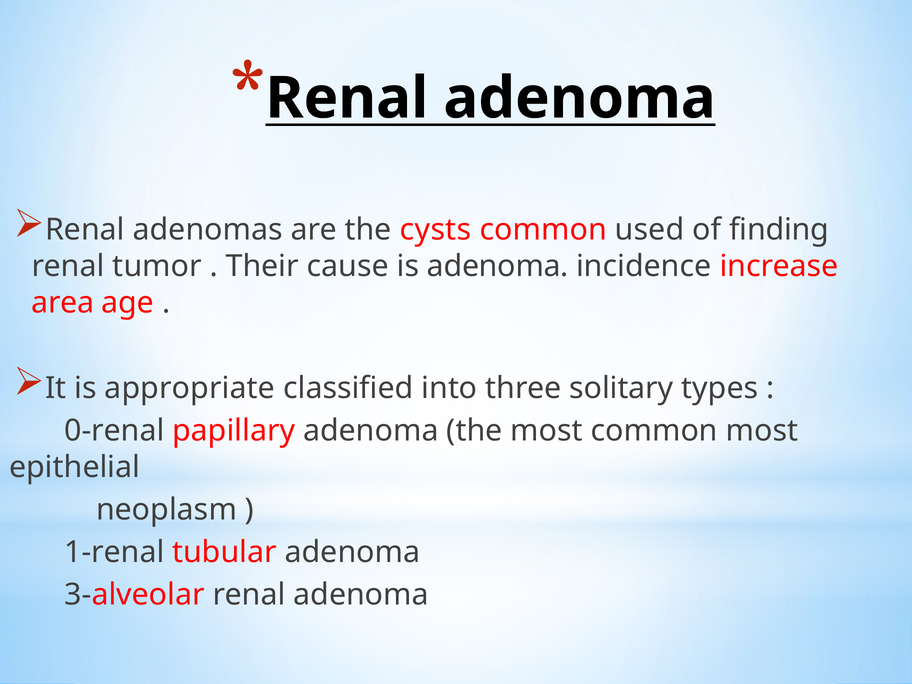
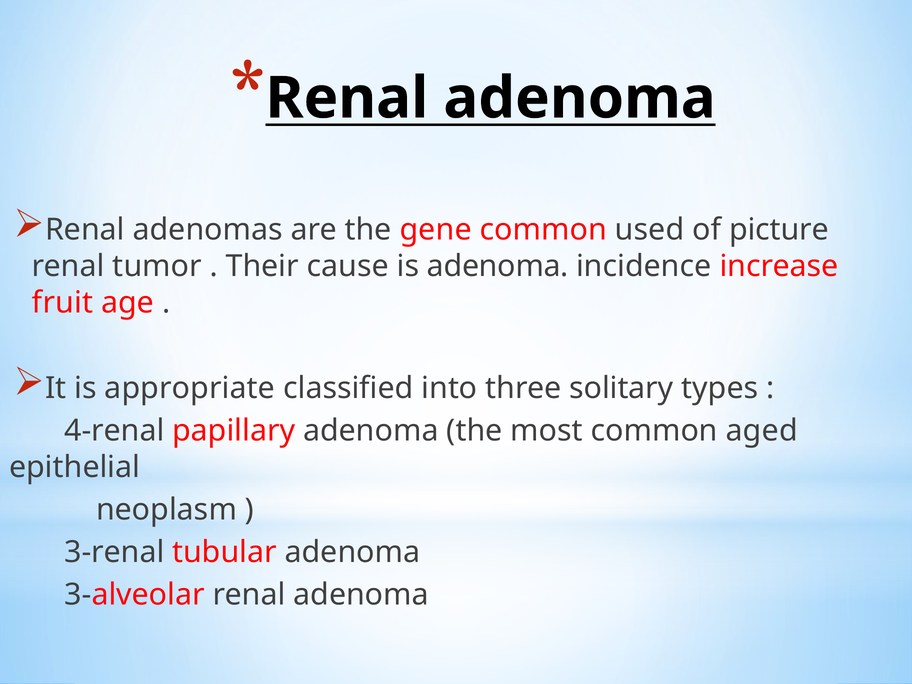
cysts: cysts -> gene (436, 230)
finding: finding -> picture (779, 230)
area: area -> fruit (63, 303)
0-renal: 0-renal -> 4-renal (114, 431)
common most: most -> aged (762, 431)
1-renal: 1-renal -> 3-renal (114, 552)
